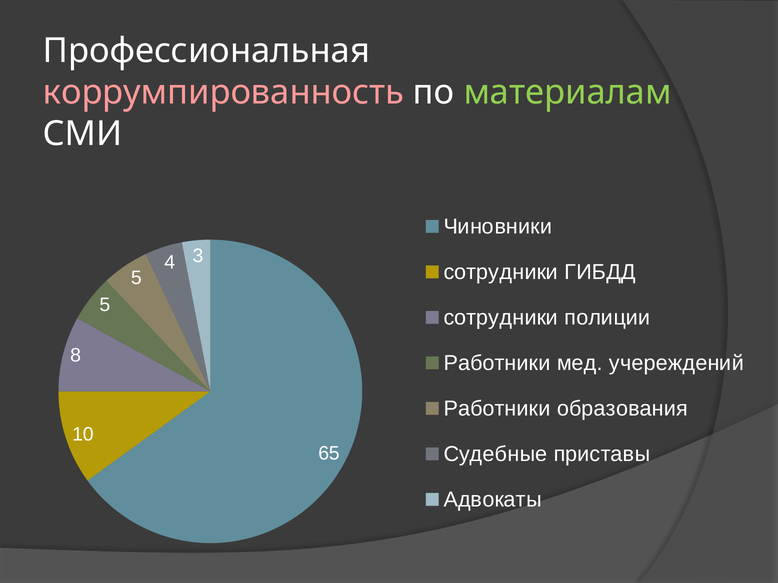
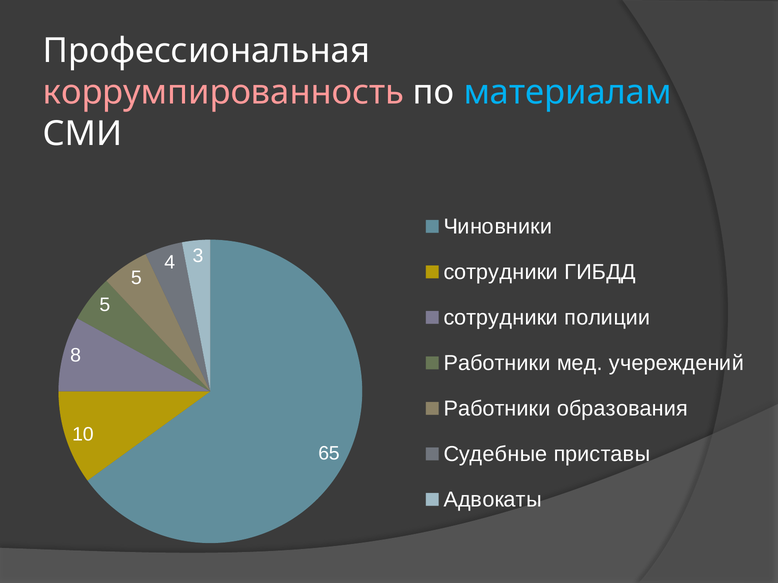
материалам colour: light green -> light blue (568, 93)
